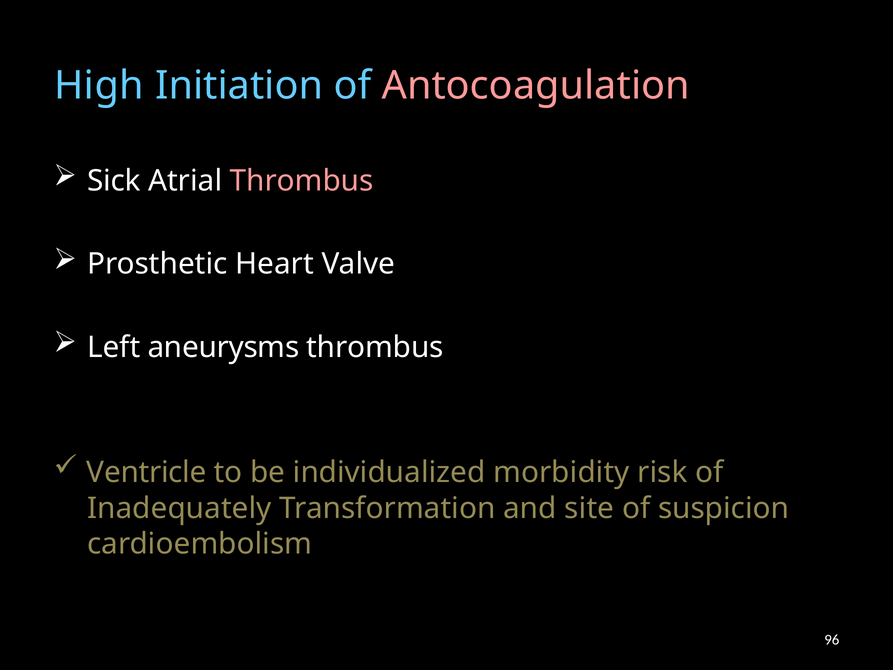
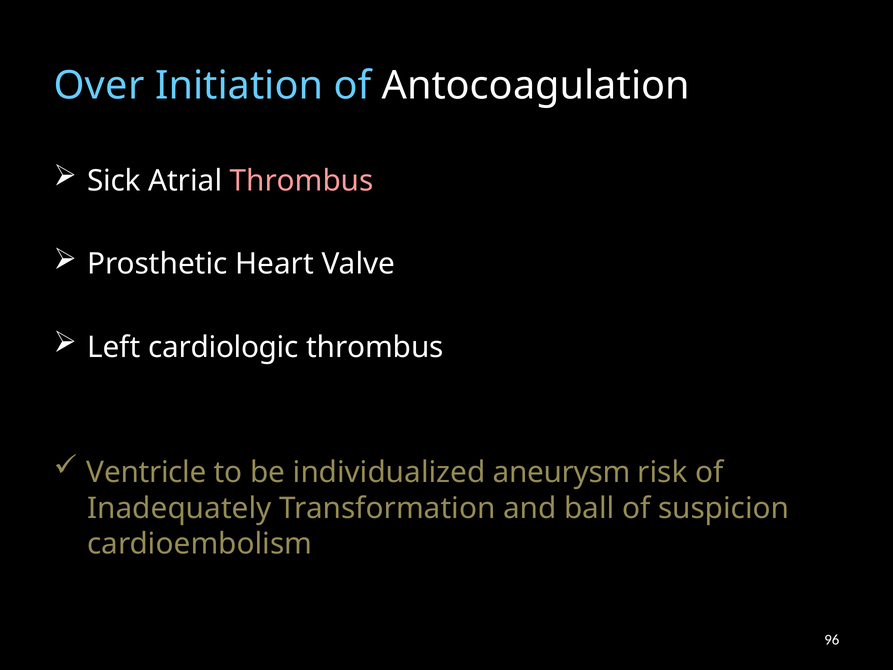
High: High -> Over (99, 85)
Antocoagulation colour: pink -> white (536, 85)
aneurysms: aneurysms -> cardiologic (223, 347)
morbidity: morbidity -> aneurysm (562, 472)
site: site -> ball (589, 508)
